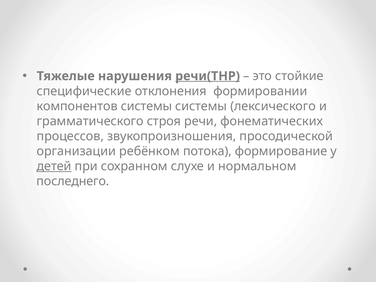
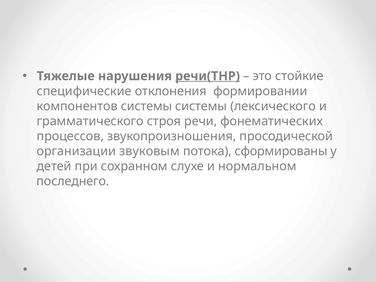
ребёнком: ребёнком -> звуковым (149, 151)
формирование: формирование -> сформированы (281, 151)
детей underline: present -> none (54, 166)
